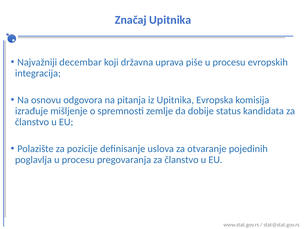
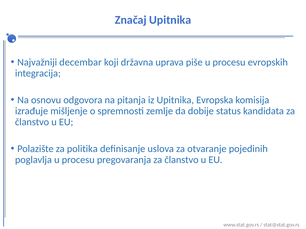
pozicije: pozicije -> politika (82, 149)
